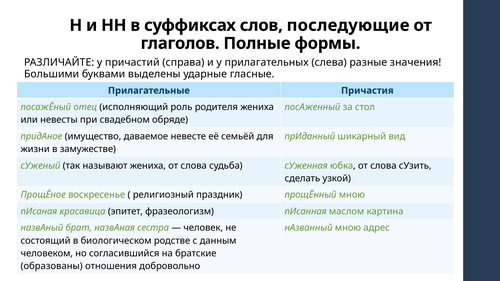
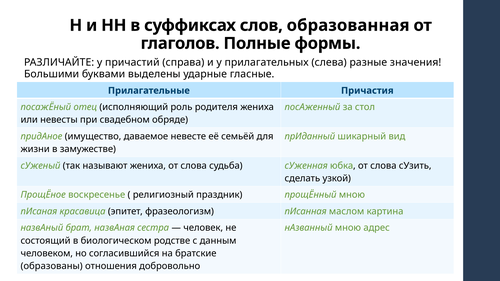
последующие: последующие -> образованная (348, 25)
